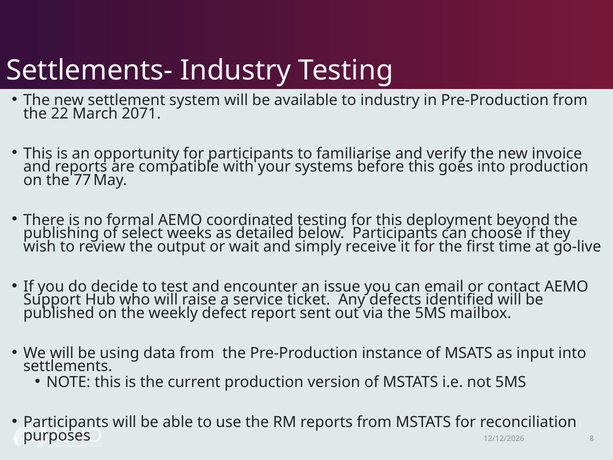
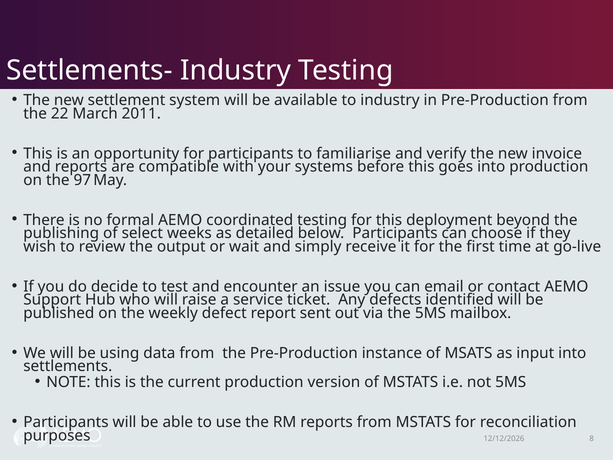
2071: 2071 -> 2011 (141, 113)
77: 77 -> 97 (82, 180)
